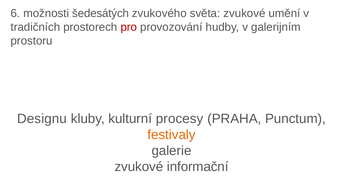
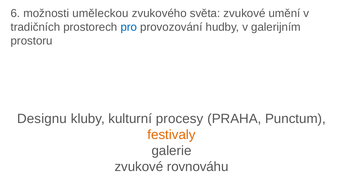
šedesátých: šedesátých -> uměleckou (100, 13)
pro colour: red -> blue (129, 27)
informační: informační -> rovnováhu (198, 167)
